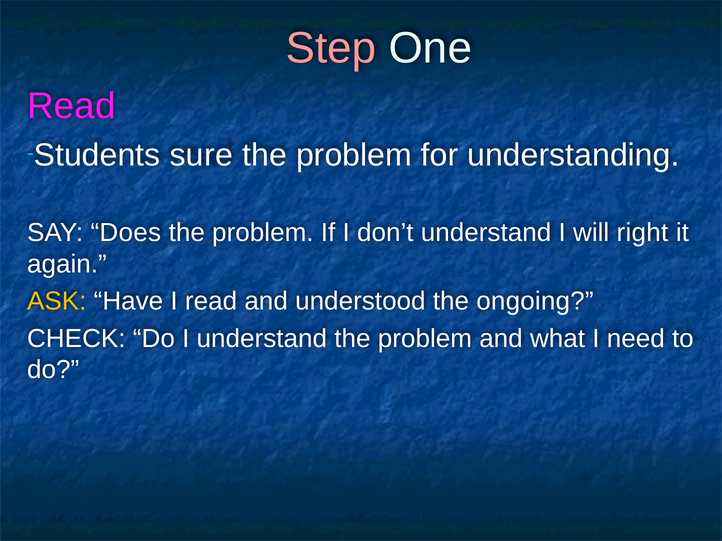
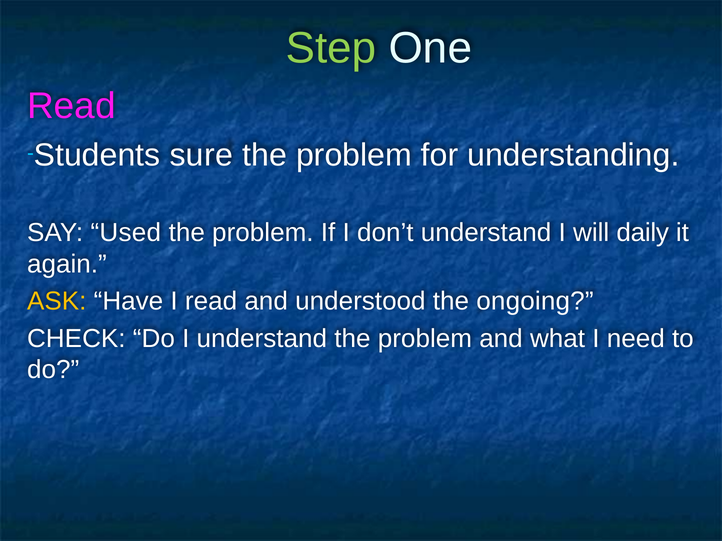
Step colour: pink -> light green (331, 48)
Does: Does -> Used (126, 233)
right: right -> daily (643, 233)
